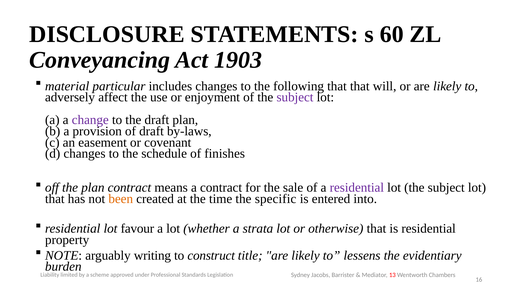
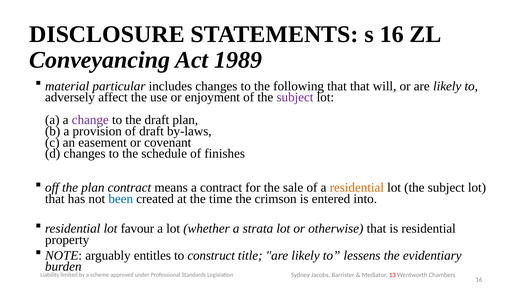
s 60: 60 -> 16 (392, 34)
1903: 1903 -> 1989 (238, 60)
residential colour: purple -> orange (357, 188)
been colour: orange -> blue (121, 199)
specific: specific -> crimson (276, 199)
writing: writing -> entitles (152, 256)
